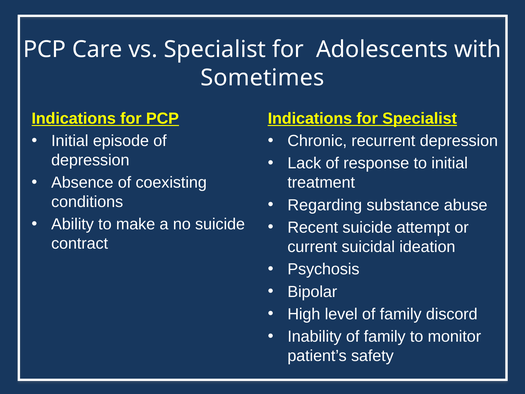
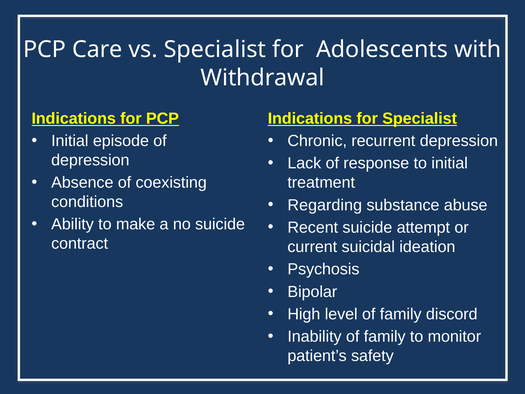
Sometimes: Sometimes -> Withdrawal (263, 78)
